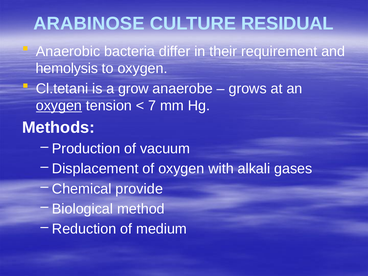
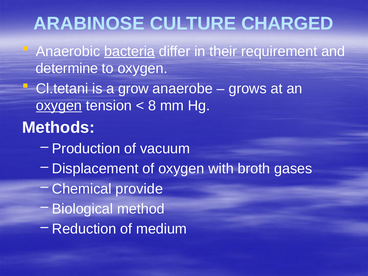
RESIDUAL: RESIDUAL -> CHARGED (287, 24)
bacteria underline: none -> present (130, 51)
hemolysis: hemolysis -> determine (67, 68)
7: 7 -> 8 (152, 106)
alkali: alkali -> broth (254, 169)
